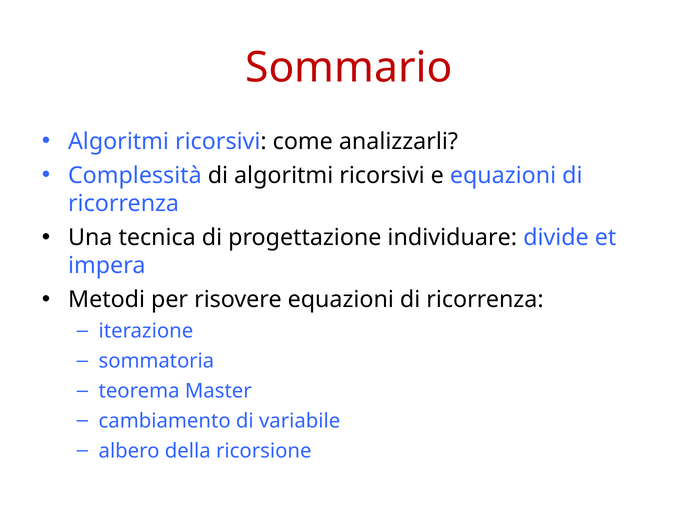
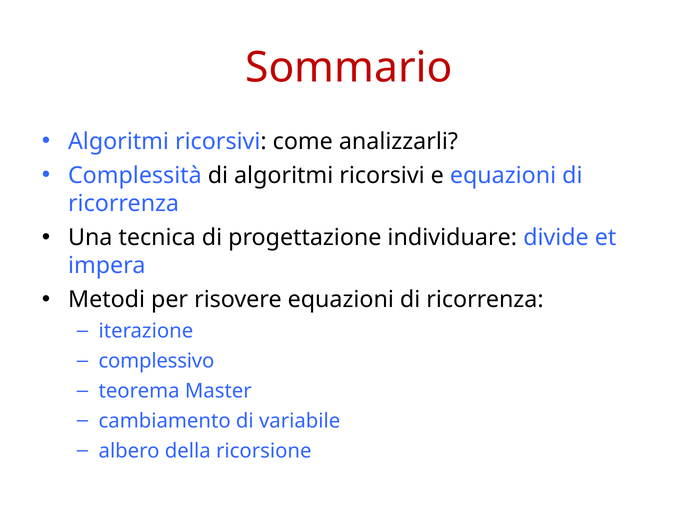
sommatoria: sommatoria -> complessivo (156, 361)
